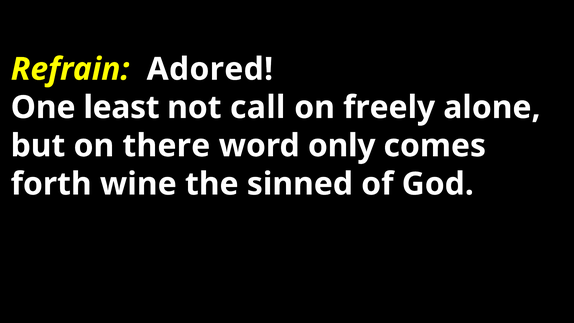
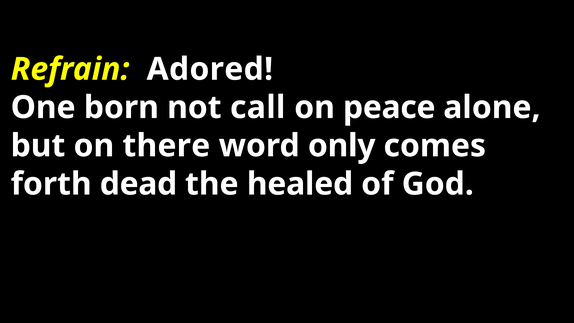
least: least -> born (121, 107)
freely: freely -> peace (389, 107)
wine: wine -> dead (138, 184)
sinned: sinned -> healed (300, 184)
